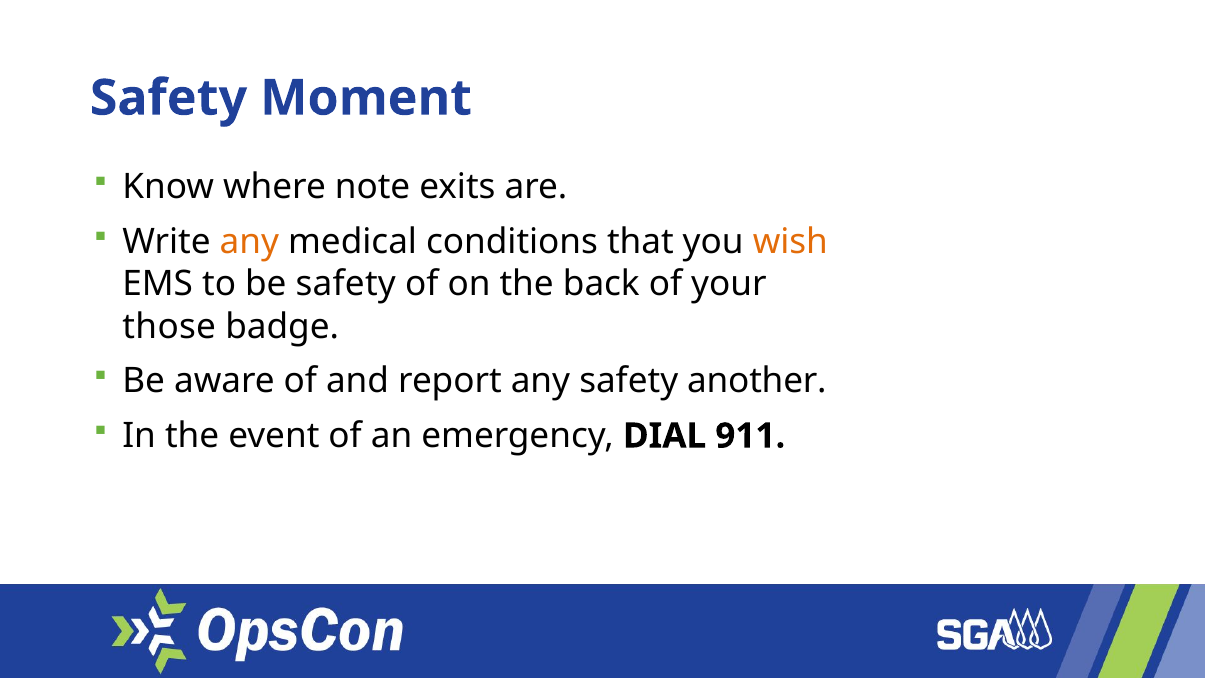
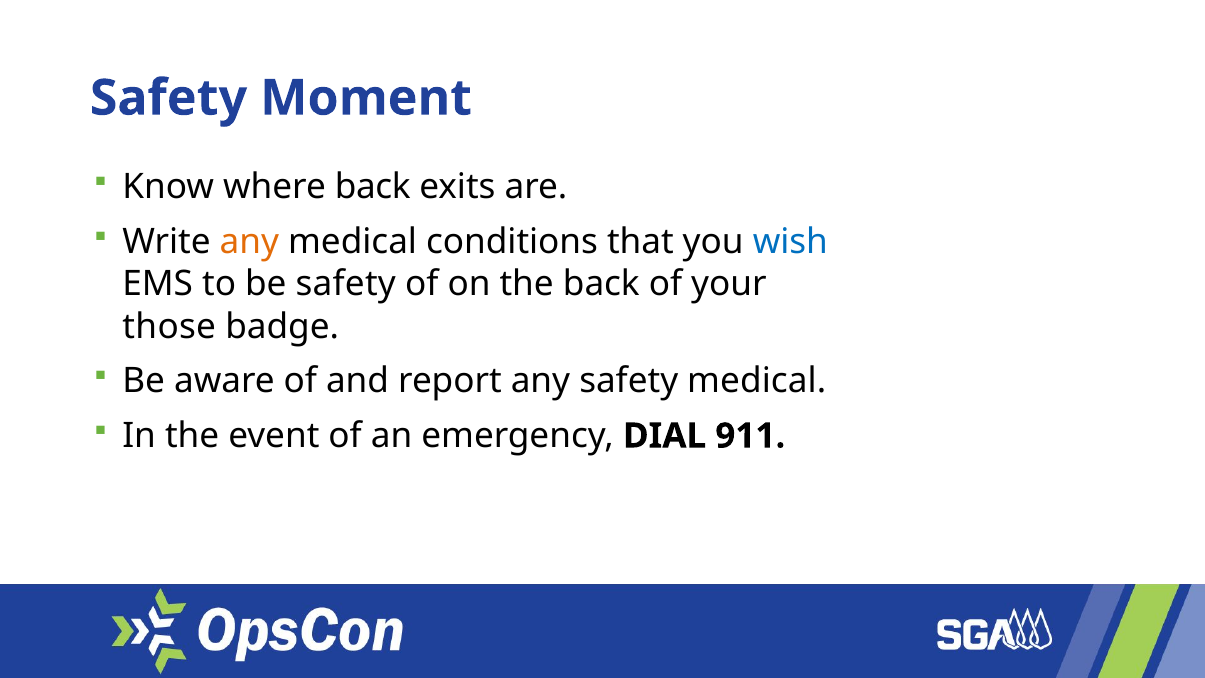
where note: note -> back (373, 187)
wish colour: orange -> blue (790, 242)
safety another: another -> medical (757, 381)
